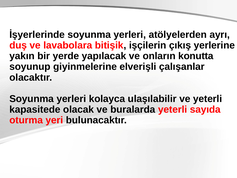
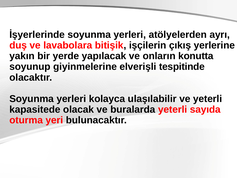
çalışanlar: çalışanlar -> tespitinde (182, 67)
